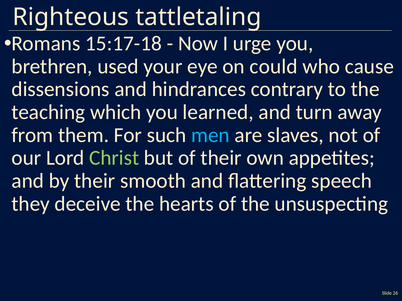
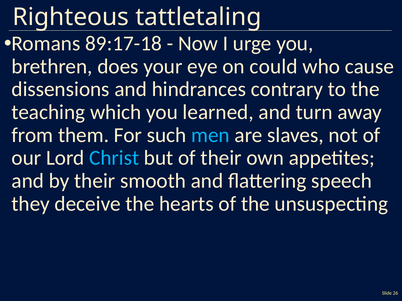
15:17-18: 15:17-18 -> 89:17-18 (124, 44)
used: used -> does (118, 67)
Christ colour: light green -> light blue (114, 158)
